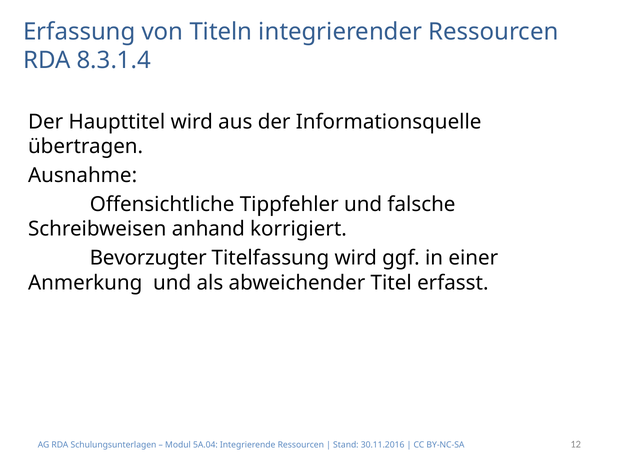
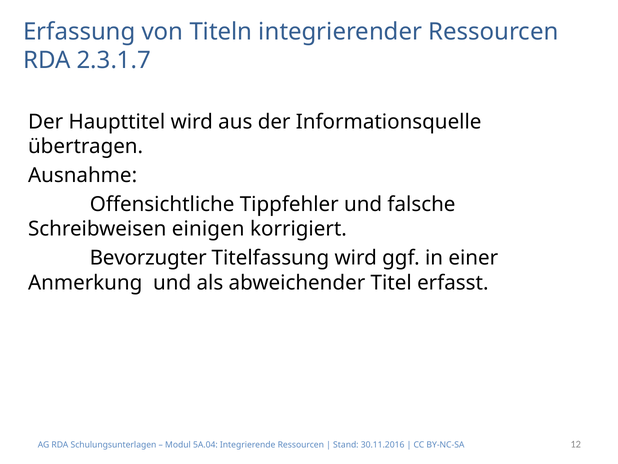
8.3.1.4: 8.3.1.4 -> 2.3.1.7 (114, 60)
anhand: anhand -> einigen (208, 229)
